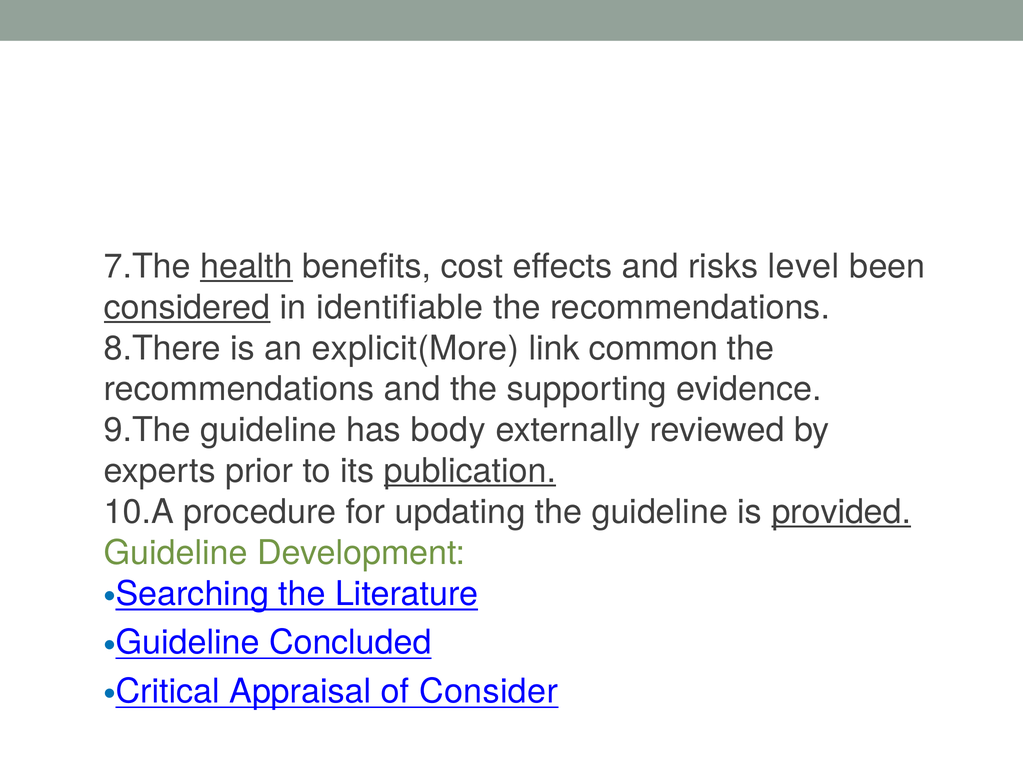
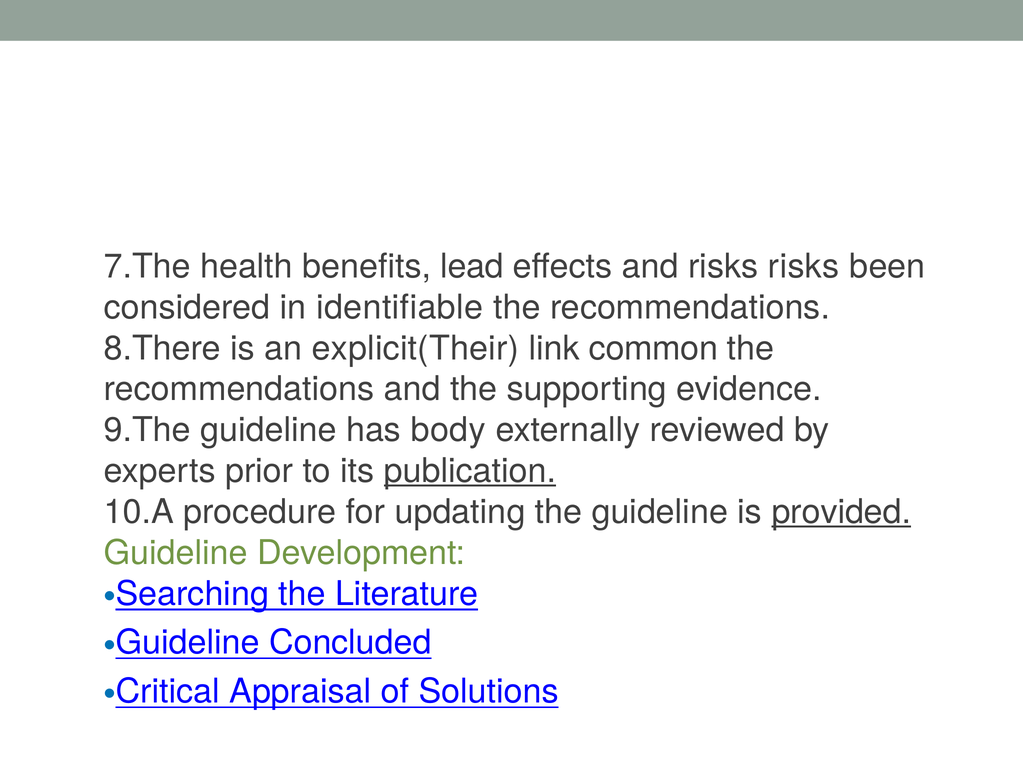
health underline: present -> none (247, 267)
cost: cost -> lead (472, 267)
risks level: level -> risks (804, 267)
considered underline: present -> none (187, 308)
explicit(More: explicit(More -> explicit(Their (415, 348)
Consider: Consider -> Solutions (489, 692)
